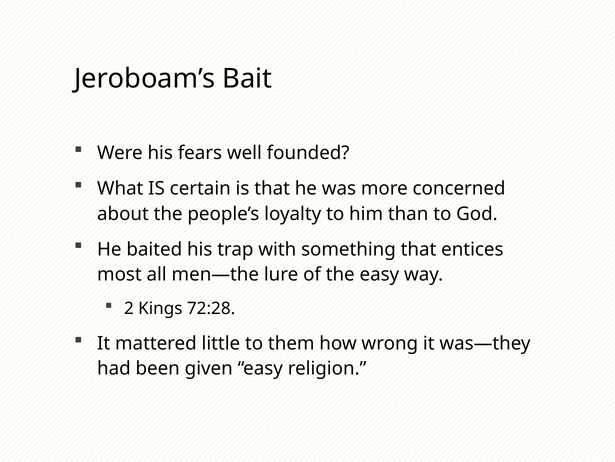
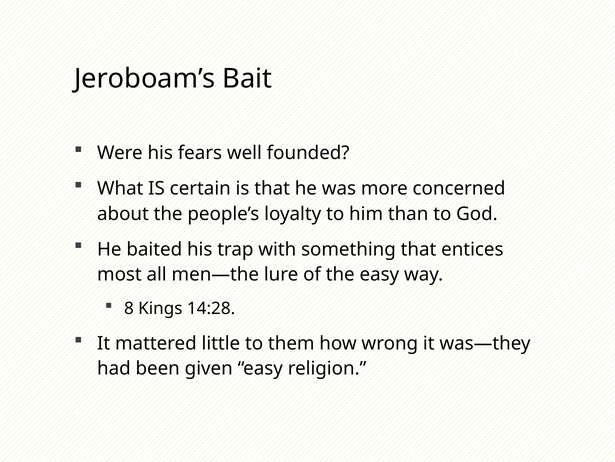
2: 2 -> 8 (129, 308)
72:28: 72:28 -> 14:28 (211, 308)
